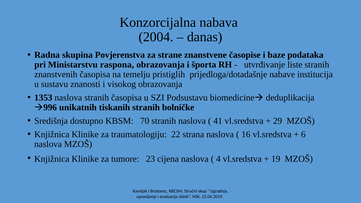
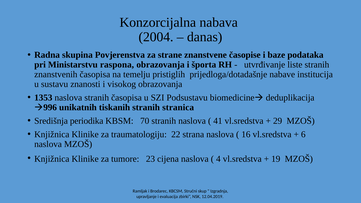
bolničke: bolničke -> stranica (178, 107)
dostupno: dostupno -> periodika (87, 121)
